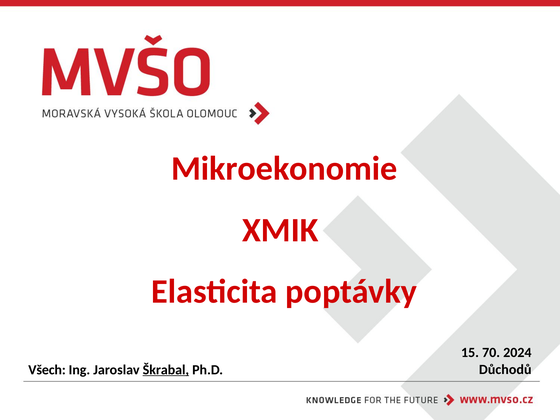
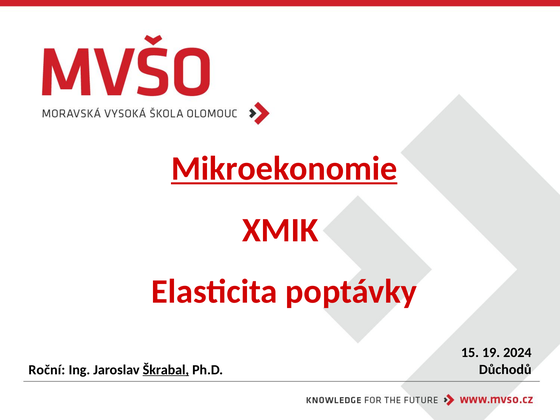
Mikroekonomie underline: none -> present (284, 169)
70: 70 -> 19 (491, 353)
Všech: Všech -> Roční (47, 370)
